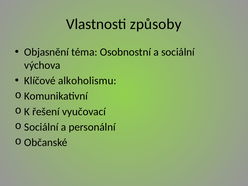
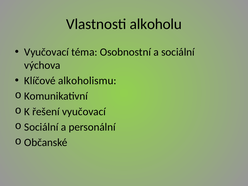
způsoby: způsoby -> alkoholu (156, 24)
Objasnění: Objasnění -> Vyučovací (47, 52)
